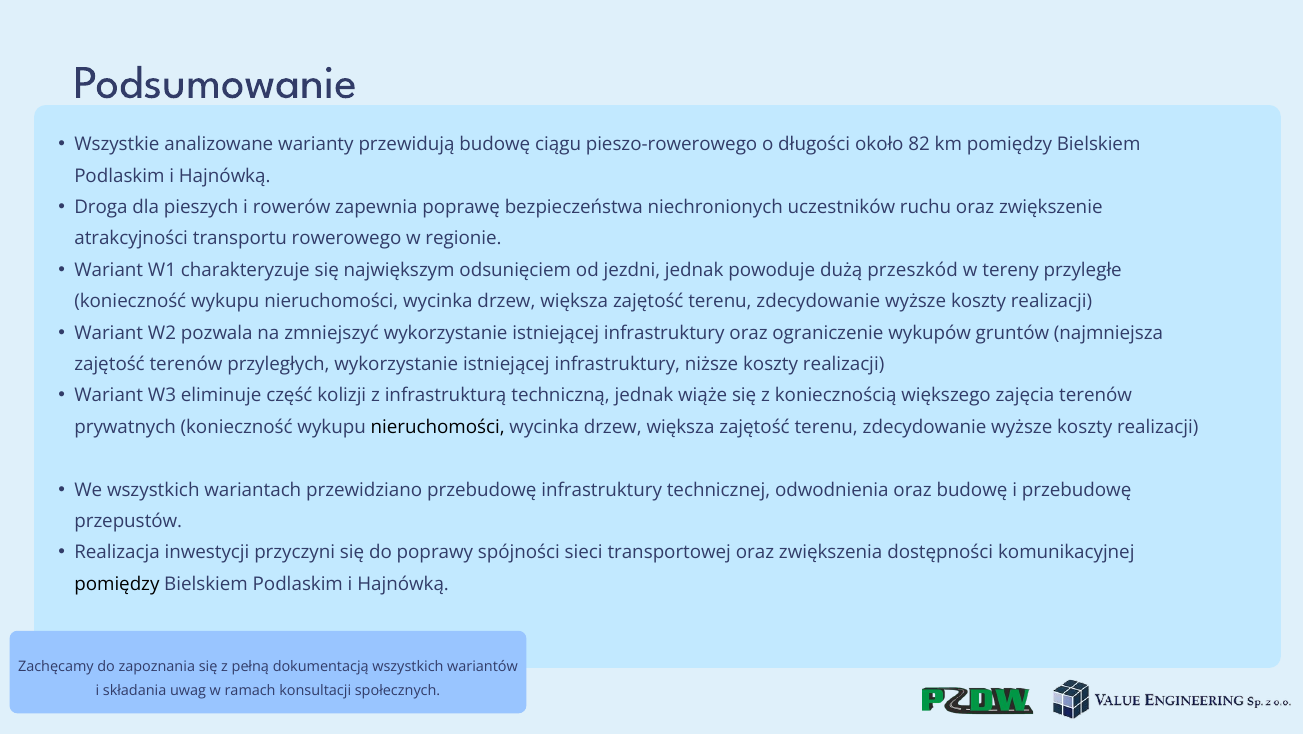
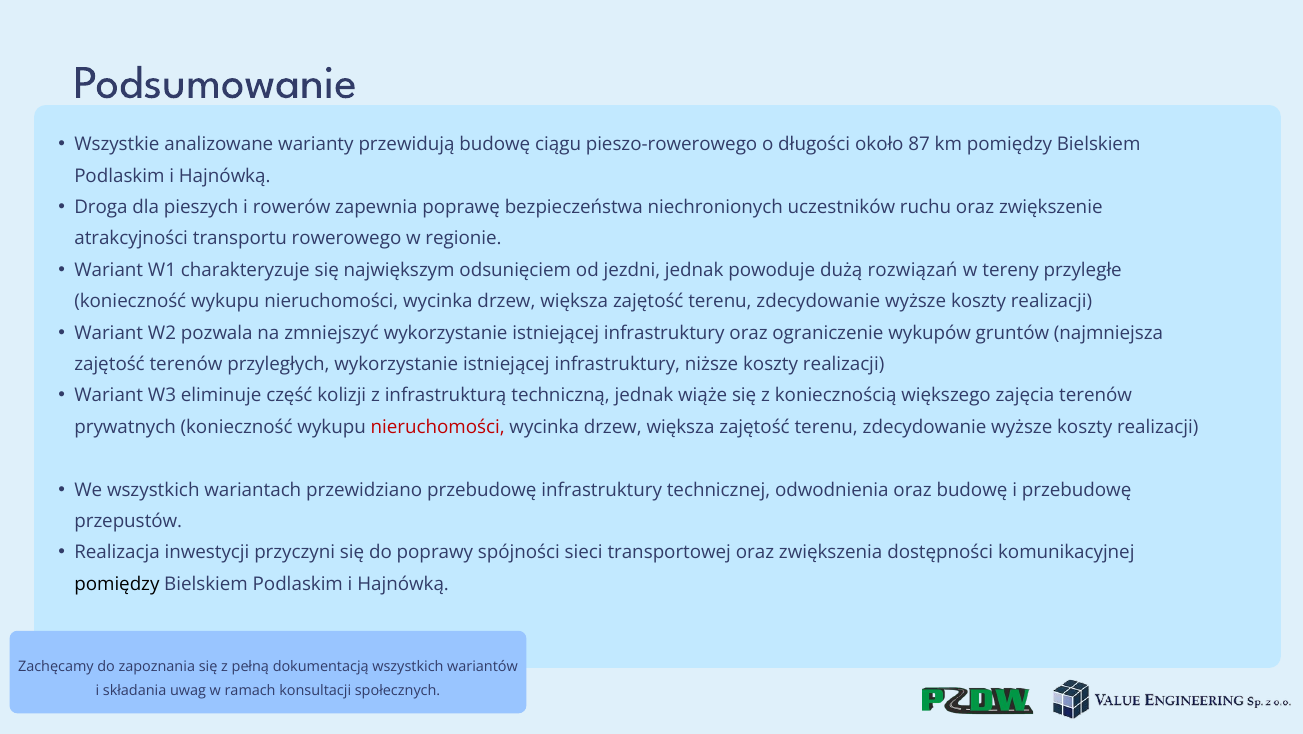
82: 82 -> 87 (919, 145)
przeszkód: przeszkód -> rozwiązań (913, 270)
nieruchomości colour: black -> red (438, 427)
